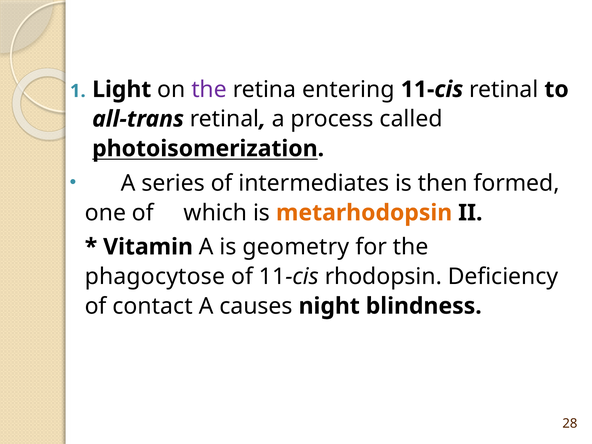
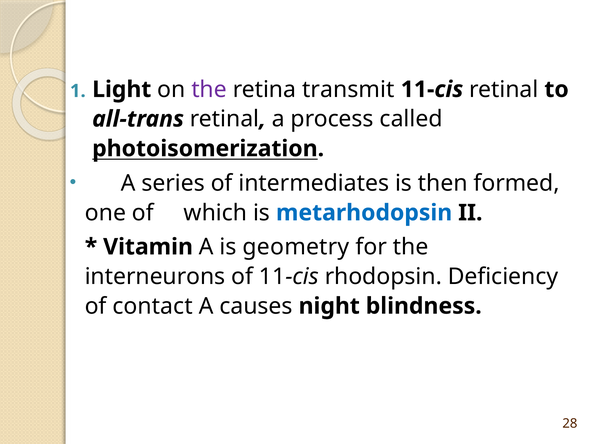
entering: entering -> transmit (348, 89)
metarhodopsin colour: orange -> blue (364, 213)
phagocytose: phagocytose -> interneurons (155, 276)
